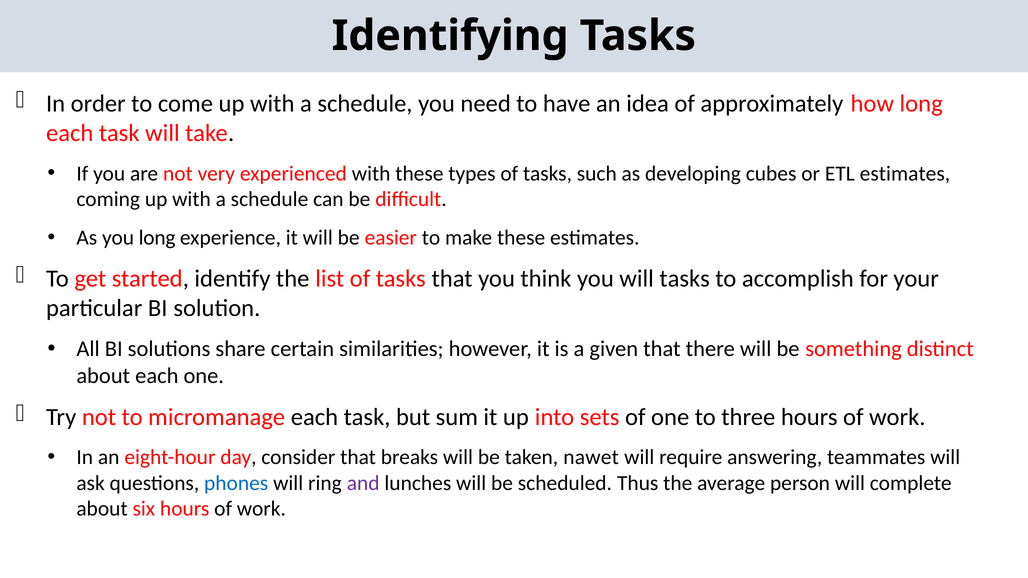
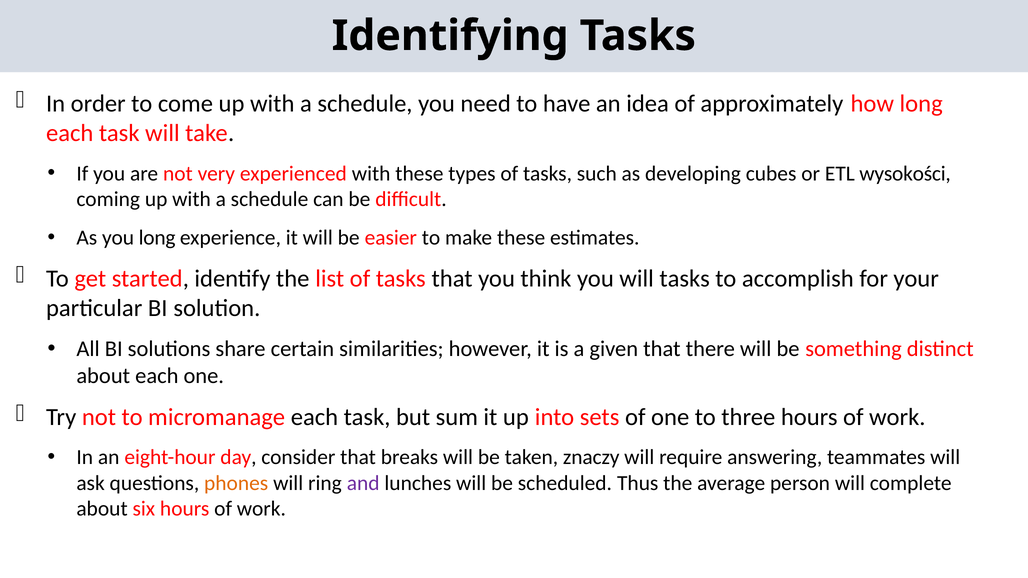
ETL estimates: estimates -> wysokości (905, 174)
nawet: nawet -> znaczy (591, 457)
phones colour: blue -> orange (236, 483)
